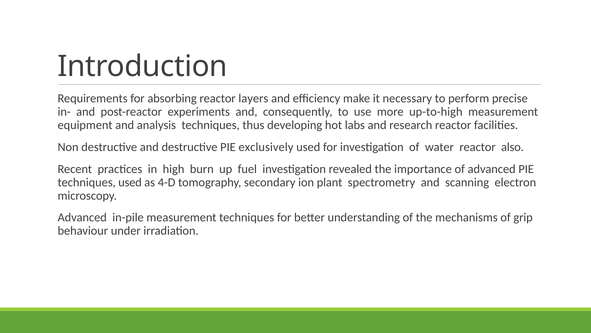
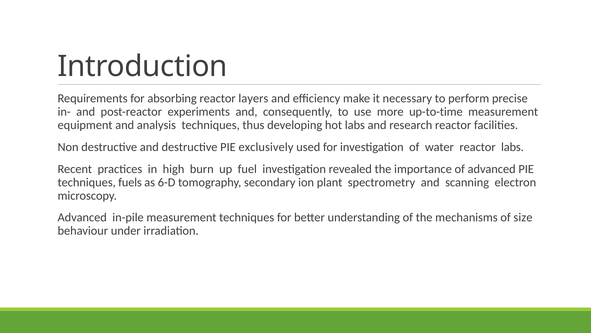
up-to-high: up-to-high -> up-to-time (436, 112)
reactor also: also -> labs (512, 147)
techniques used: used -> fuels (130, 182)
4-D: 4-D -> 6-D (167, 182)
grip: grip -> size (523, 217)
